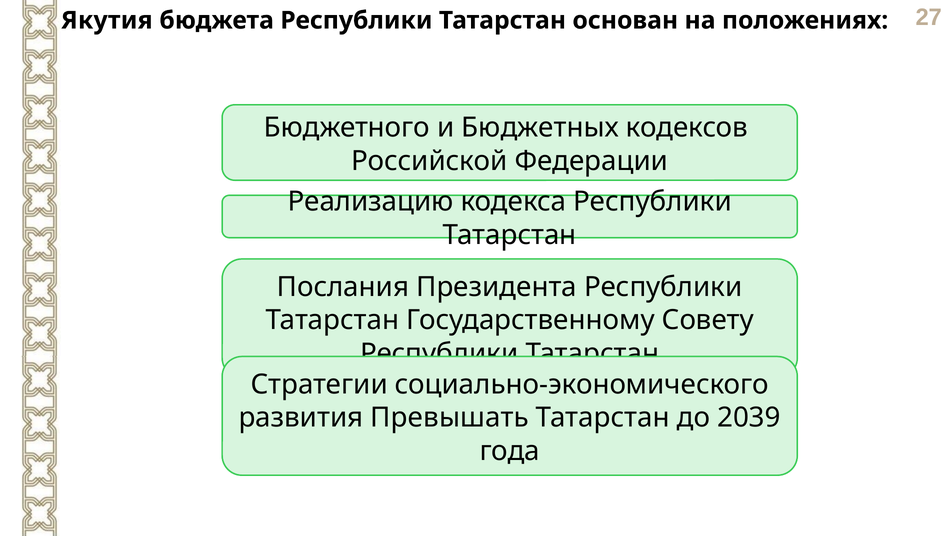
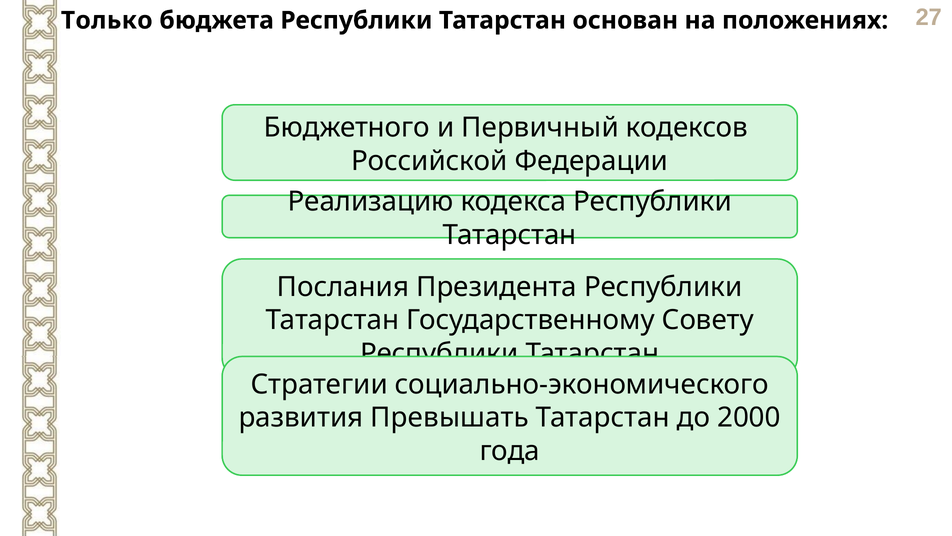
Якутия: Якутия -> Только (107, 20)
Бюджетных: Бюджетных -> Первичный (540, 128)
2039: 2039 -> 2000 (749, 417)
